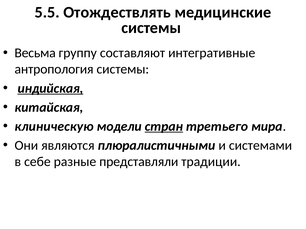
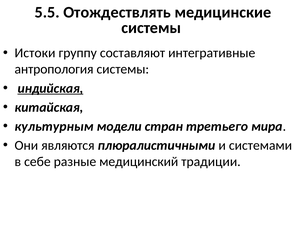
Весьма: Весьма -> Истоки (35, 53)
клиническую: клиническую -> культурным (54, 127)
стран underline: present -> none (164, 127)
представляли: представляли -> медицинский (139, 162)
